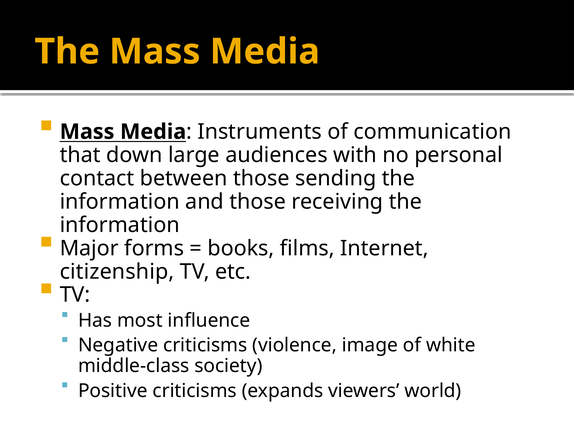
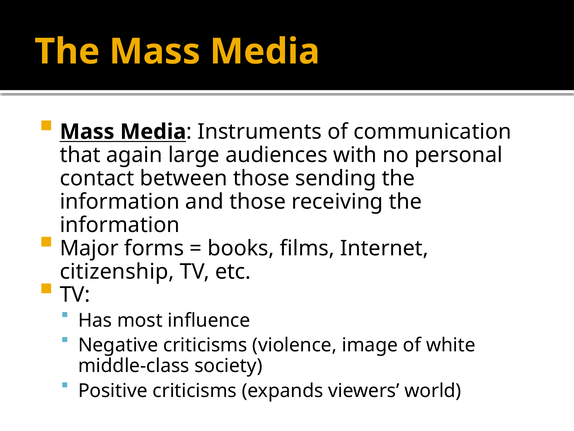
down: down -> again (134, 155)
